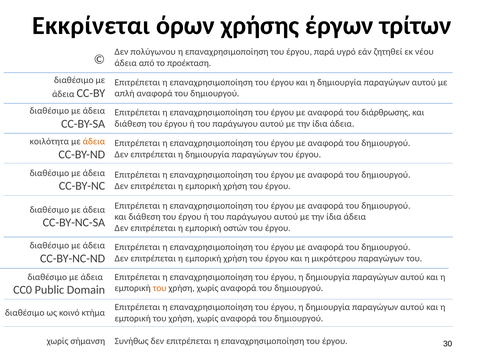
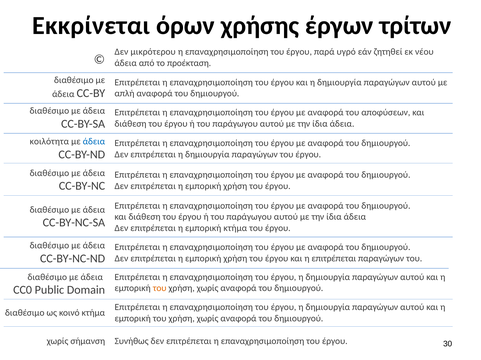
πολύγωνου: πολύγωνου -> μικρότερου (153, 52)
διάρθρωσης: διάρθρωσης -> αποφύσεων (386, 113)
άδεια colour: orange -> blue (94, 142)
εμπορική οστών: οστών -> κτήμα (235, 229)
η μικρότερου: μικρότερου -> επιτρέπεται (334, 259)
